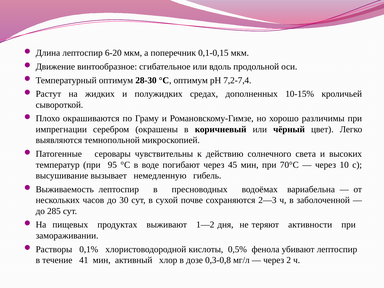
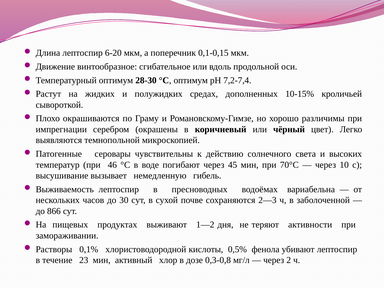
95: 95 -> 46 (112, 165)
285: 285 -> 866 (54, 211)
41: 41 -> 23 (84, 260)
